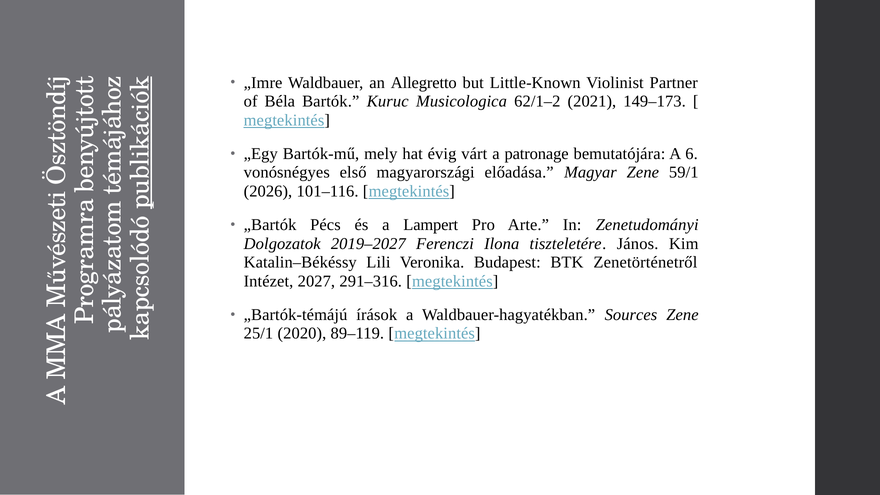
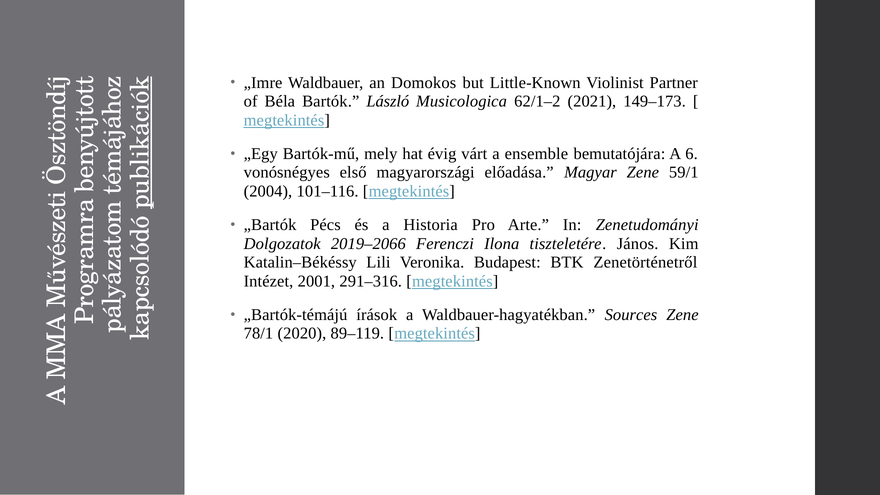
Allegretto: Allegretto -> Domokos (424, 83)
Kuruc: Kuruc -> László (388, 101)
patronage: patronage -> ensemble (536, 154)
2026: 2026 -> 2004 (268, 191)
Lampert: Lampert -> Historia (431, 225)
2019–2027: 2019–2027 -> 2019–2066 (368, 244)
2027: 2027 -> 2001 (316, 281)
25/1: 25/1 -> 78/1 (258, 334)
